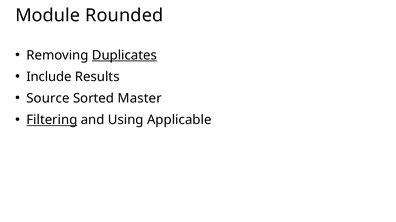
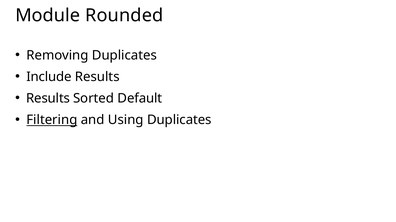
Duplicates underline: present -> none (124, 55)
Source: Source -> Results (48, 99)
Master: Master -> Default (140, 99)
Using Applicable: Applicable -> Duplicates (179, 120)
